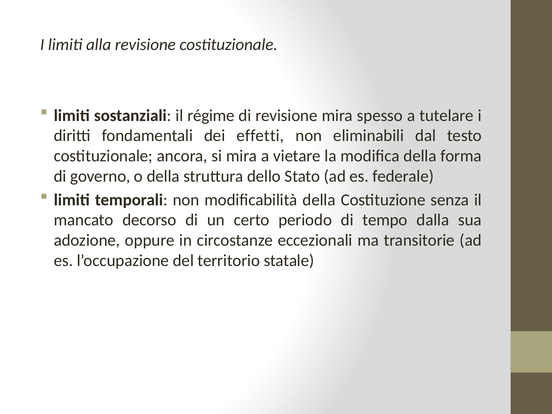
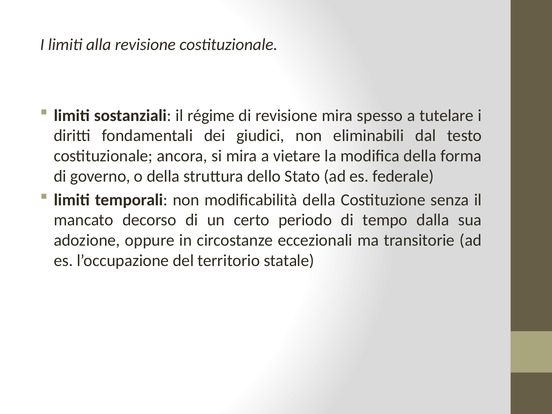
effetti: effetti -> giudici (260, 136)
